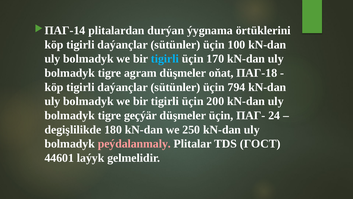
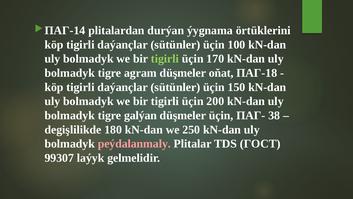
tigirli colour: light blue -> light green (165, 59)
794: 794 -> 150 (237, 87)
geçýär: geçýär -> galýan (140, 115)
24: 24 -> 38 (274, 115)
44601: 44601 -> 99307 (59, 158)
